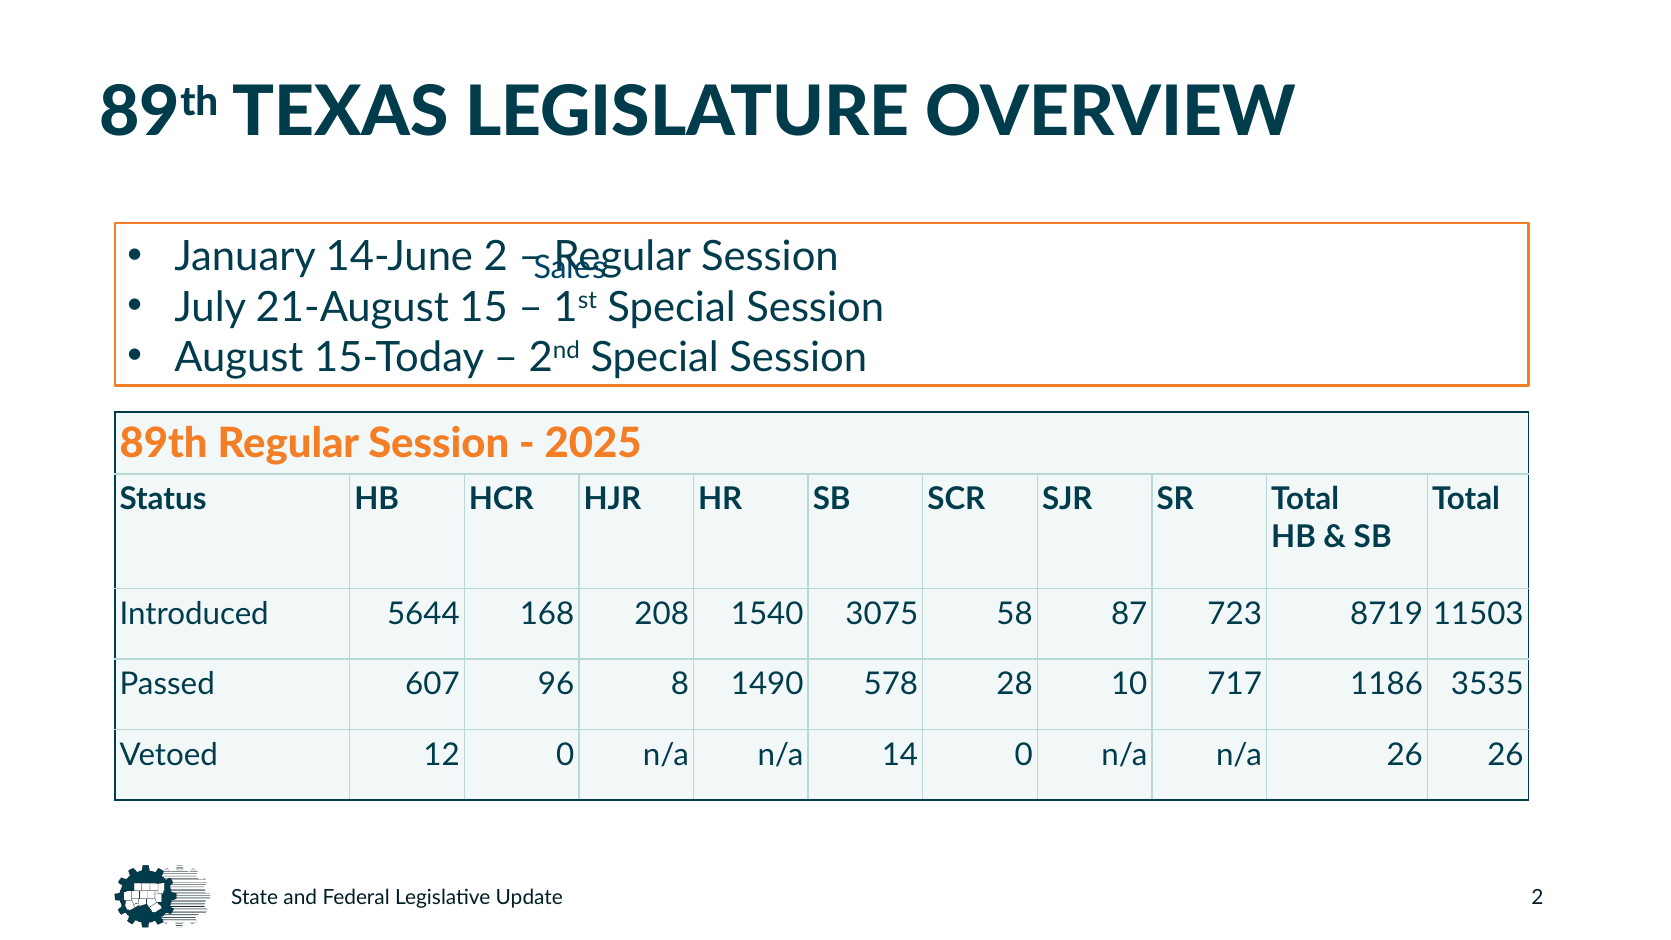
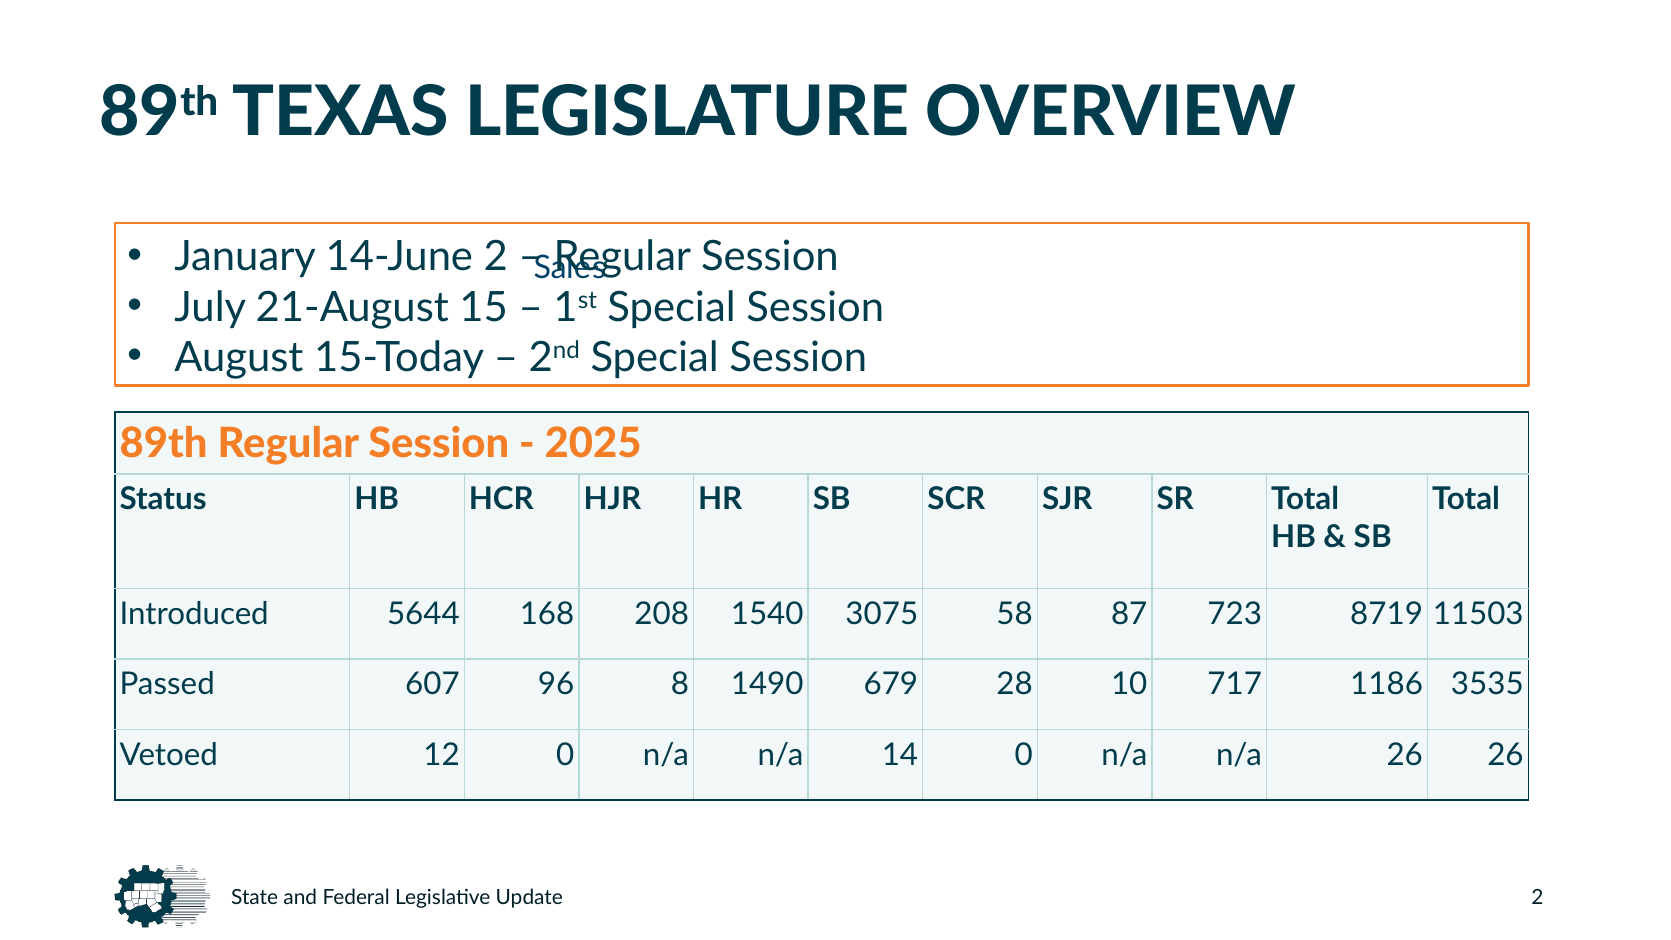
578: 578 -> 679 (891, 684)
